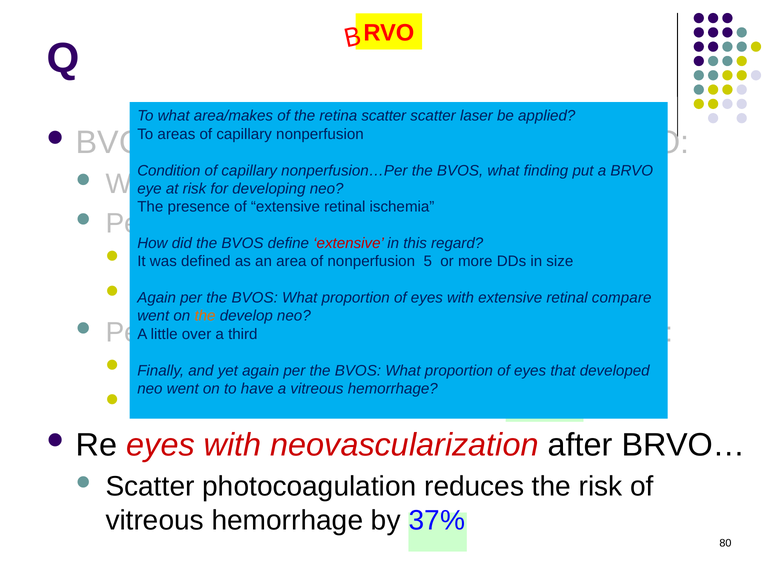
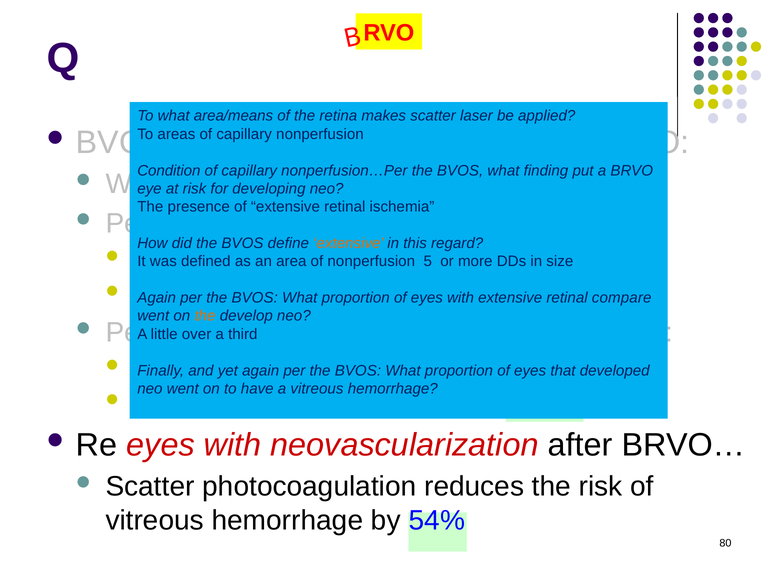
area/makes: area/makes -> area/means (233, 116)
retina scatter: scatter -> makes (384, 116)
extensive colour: red -> orange (349, 243)
37%: 37% -> 54% (437, 520)
